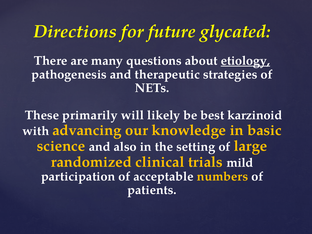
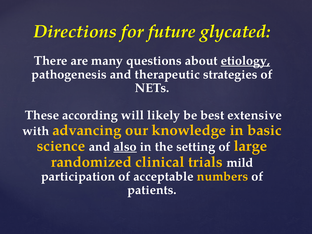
primarily: primarily -> according (90, 115)
karzinoid: karzinoid -> extensive (255, 115)
also underline: none -> present (125, 147)
